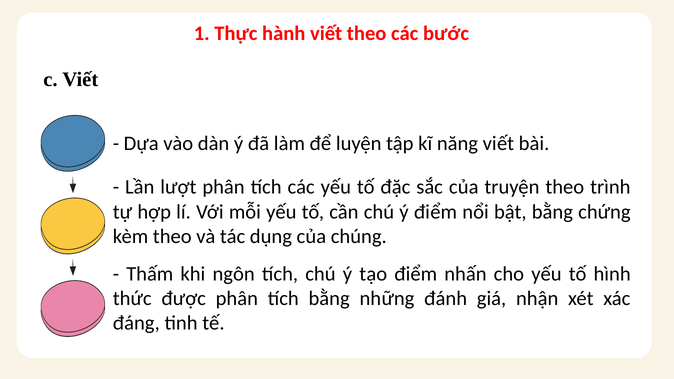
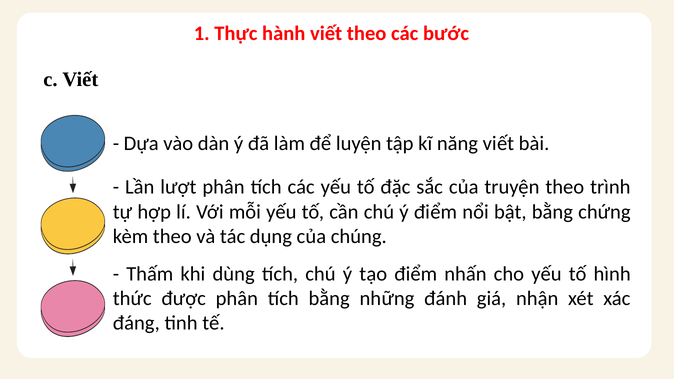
ngôn: ngôn -> dùng (234, 274)
